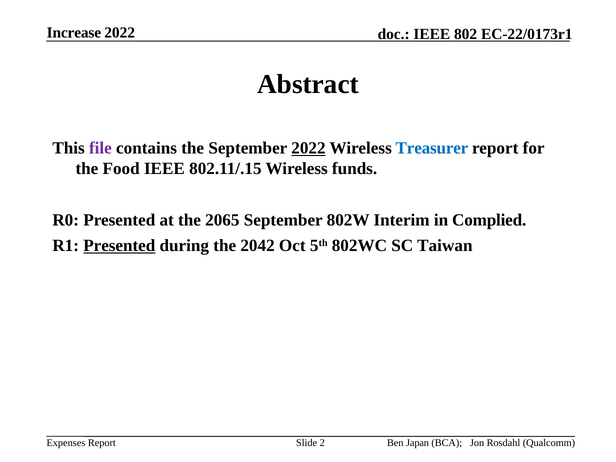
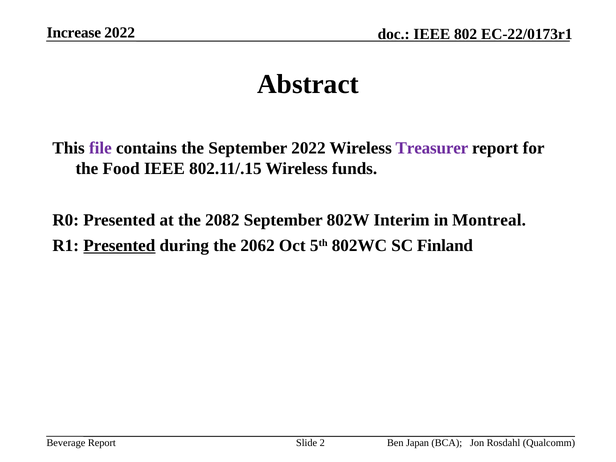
2022 underline: present -> none (308, 148)
Treasurer colour: blue -> purple (432, 148)
2065: 2065 -> 2082 (222, 220)
Complied: Complied -> Montreal (489, 220)
2042: 2042 -> 2062 (258, 246)
Taiwan: Taiwan -> Finland (445, 246)
Expenses: Expenses -> Beverage (66, 443)
